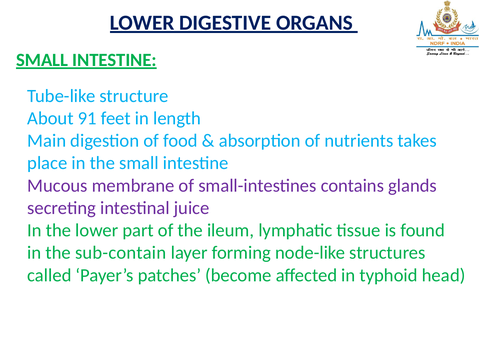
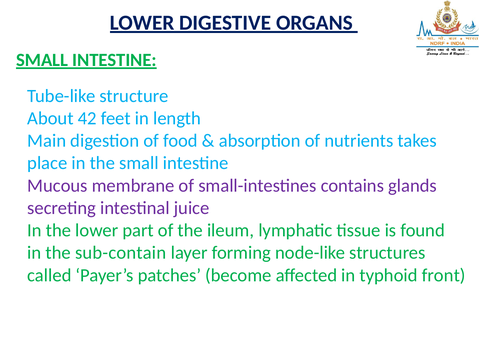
91: 91 -> 42 (87, 118)
head: head -> front (444, 275)
